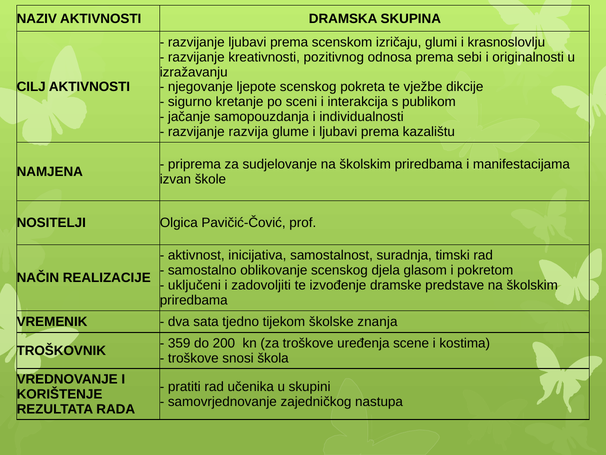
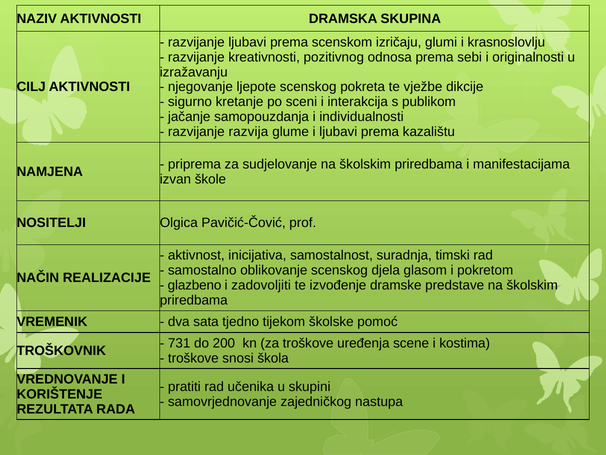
uključeni: uključeni -> glazbeno (195, 285)
znanja: znanja -> pomoć (377, 321)
359: 359 -> 731 (179, 343)
